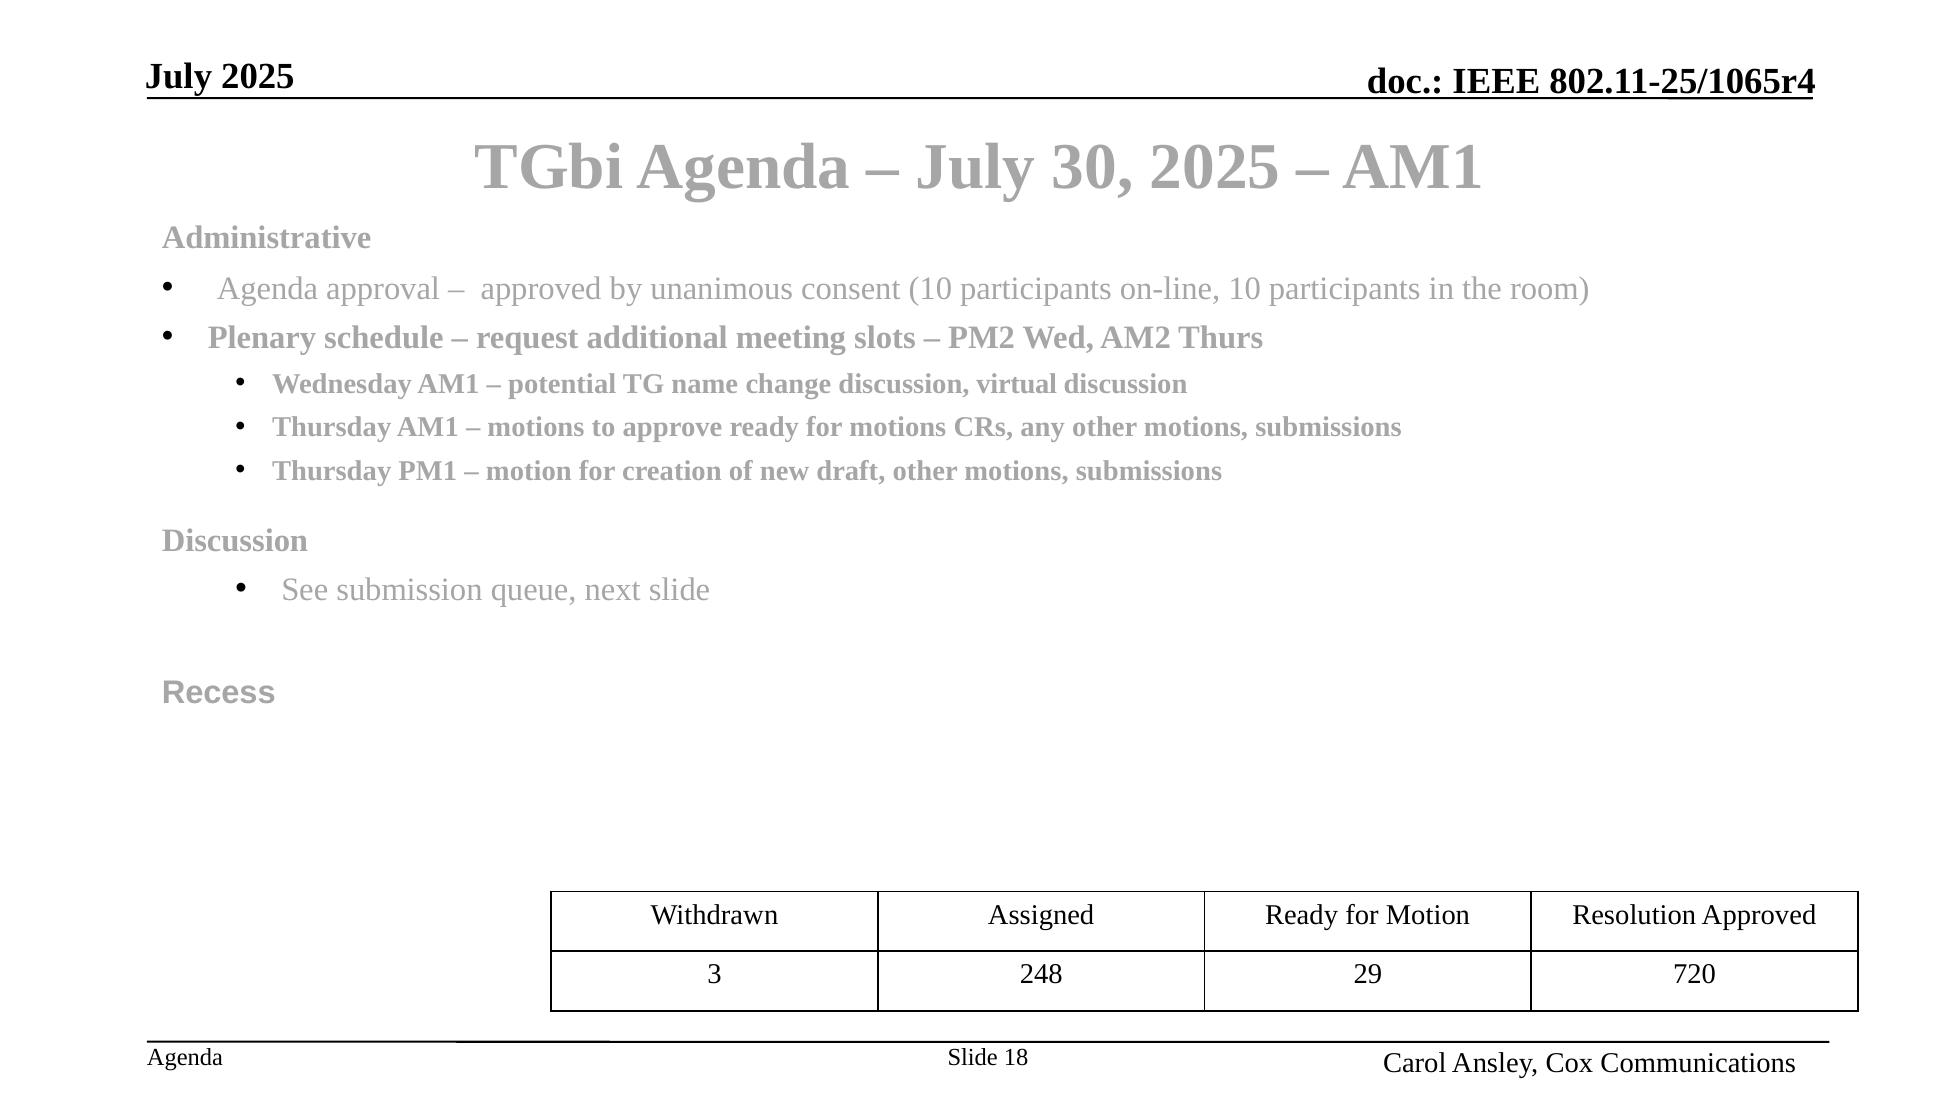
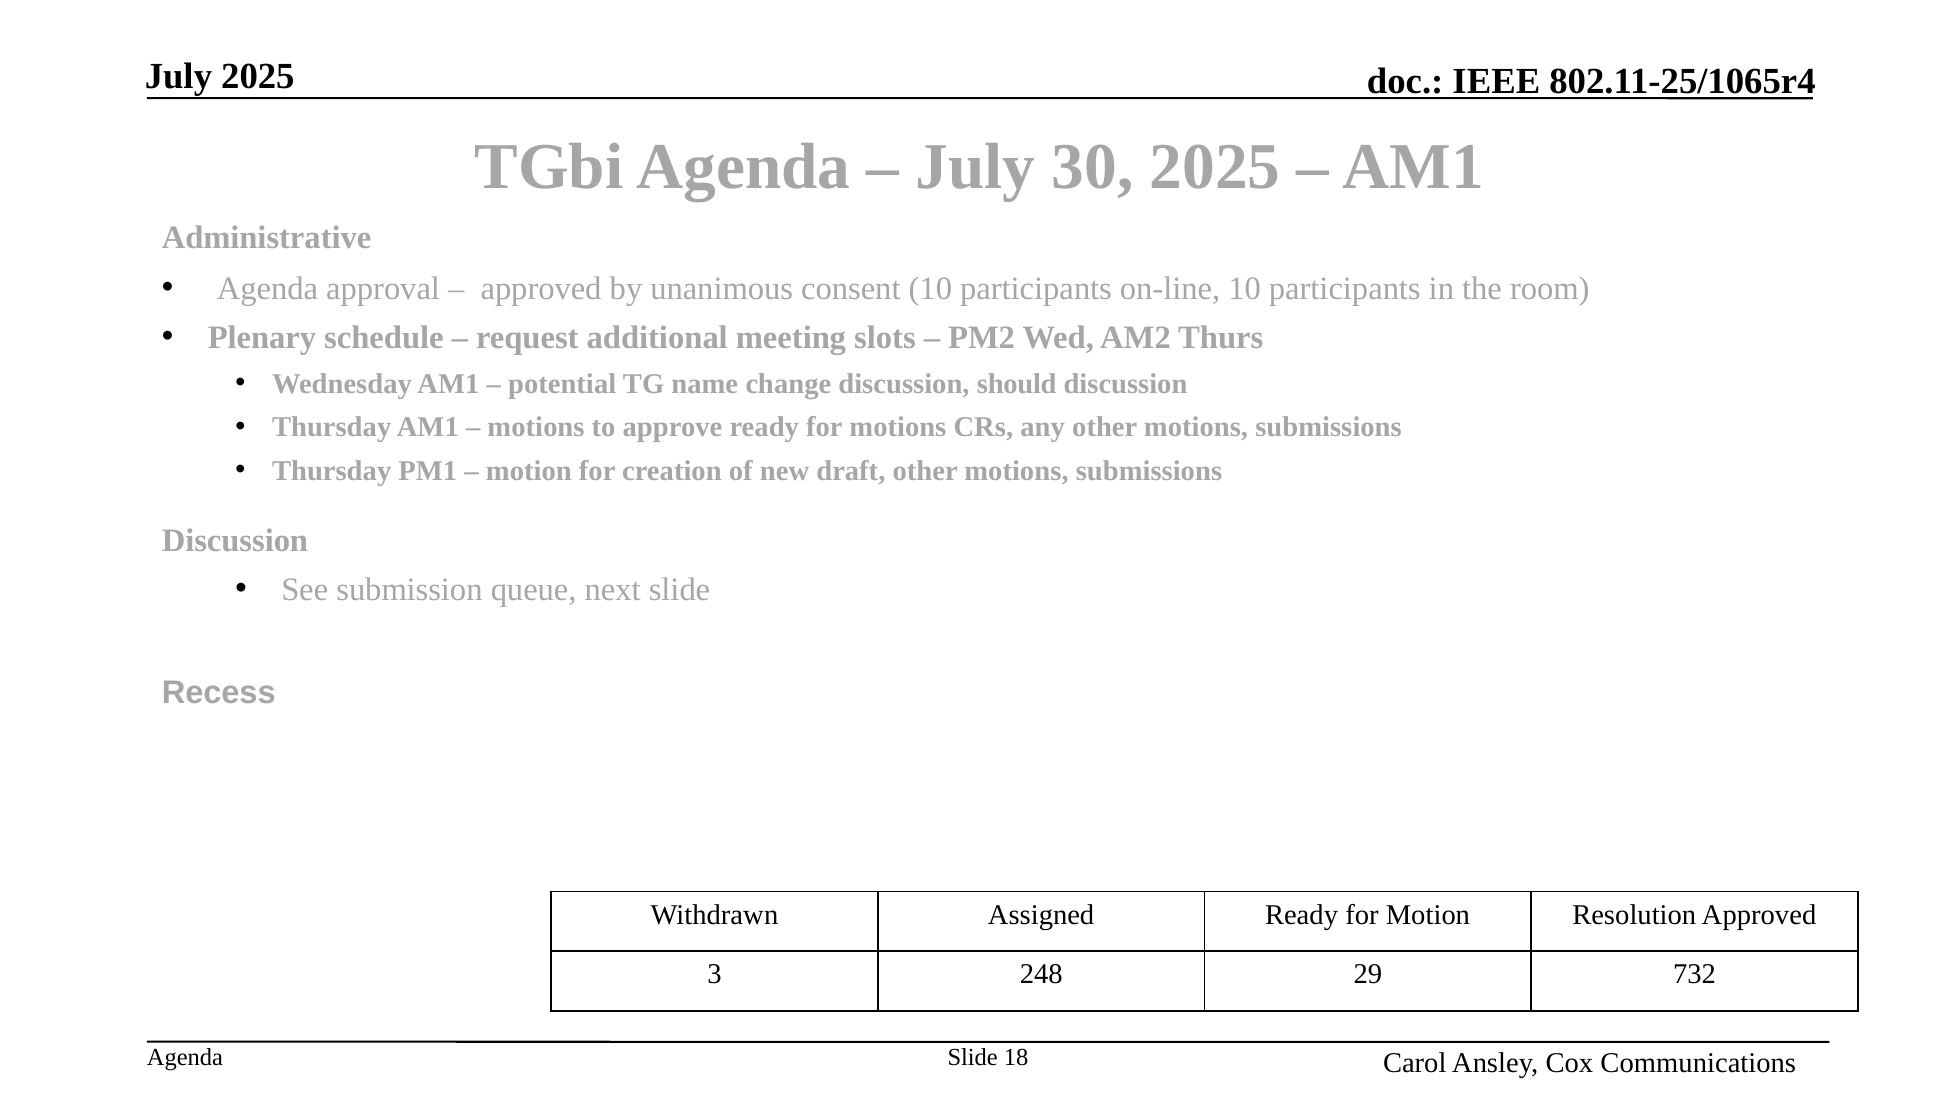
virtual: virtual -> should (1017, 383)
720: 720 -> 732 (1695, 974)
